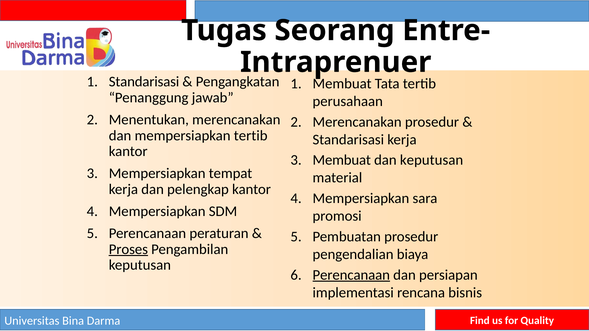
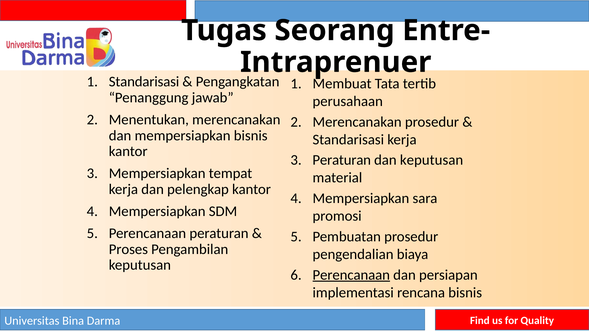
mempersiapkan tertib: tertib -> bisnis (251, 136)
Membuat: Membuat -> Peraturan (342, 160)
Proses underline: present -> none (128, 249)
